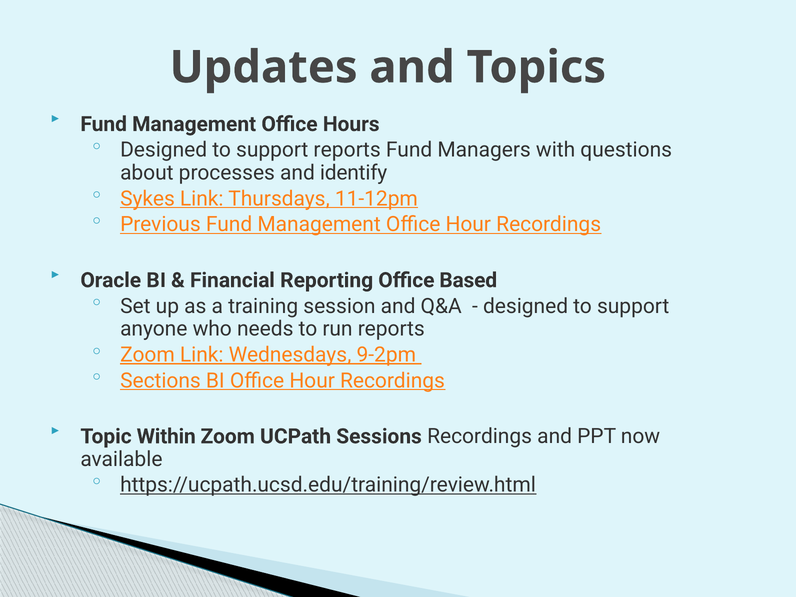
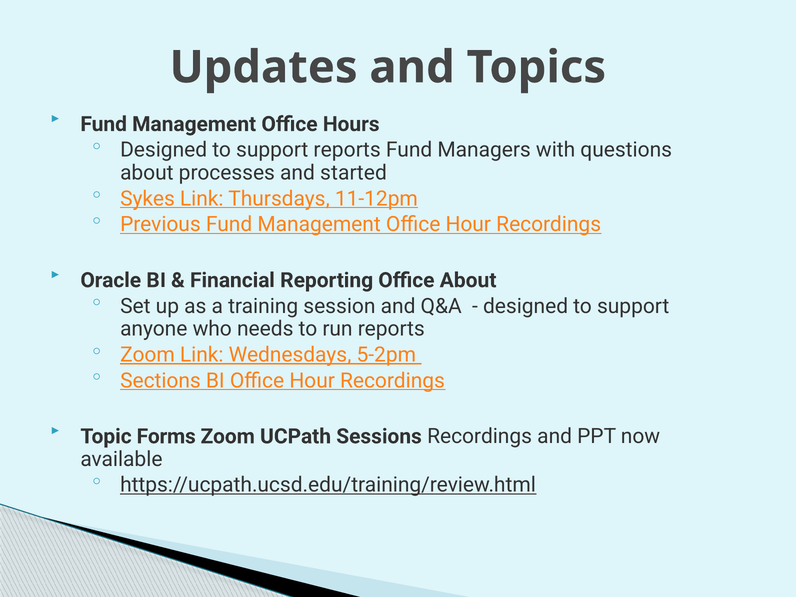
identify: identify -> started (353, 173)
Office Based: Based -> About (468, 280)
9-2pm: 9-2pm -> 5-2pm (386, 355)
Within: Within -> Forms (166, 436)
